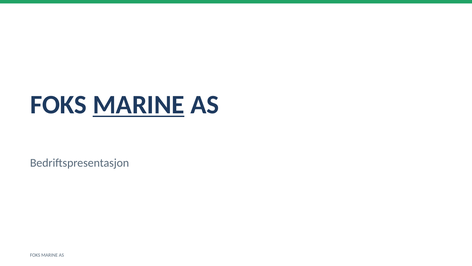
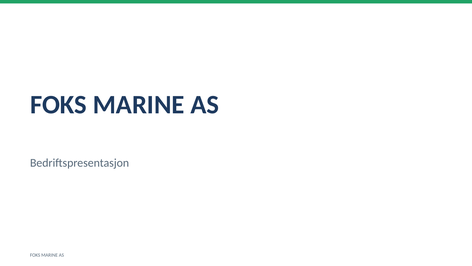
MARINE underline: present -> none (139, 105)
